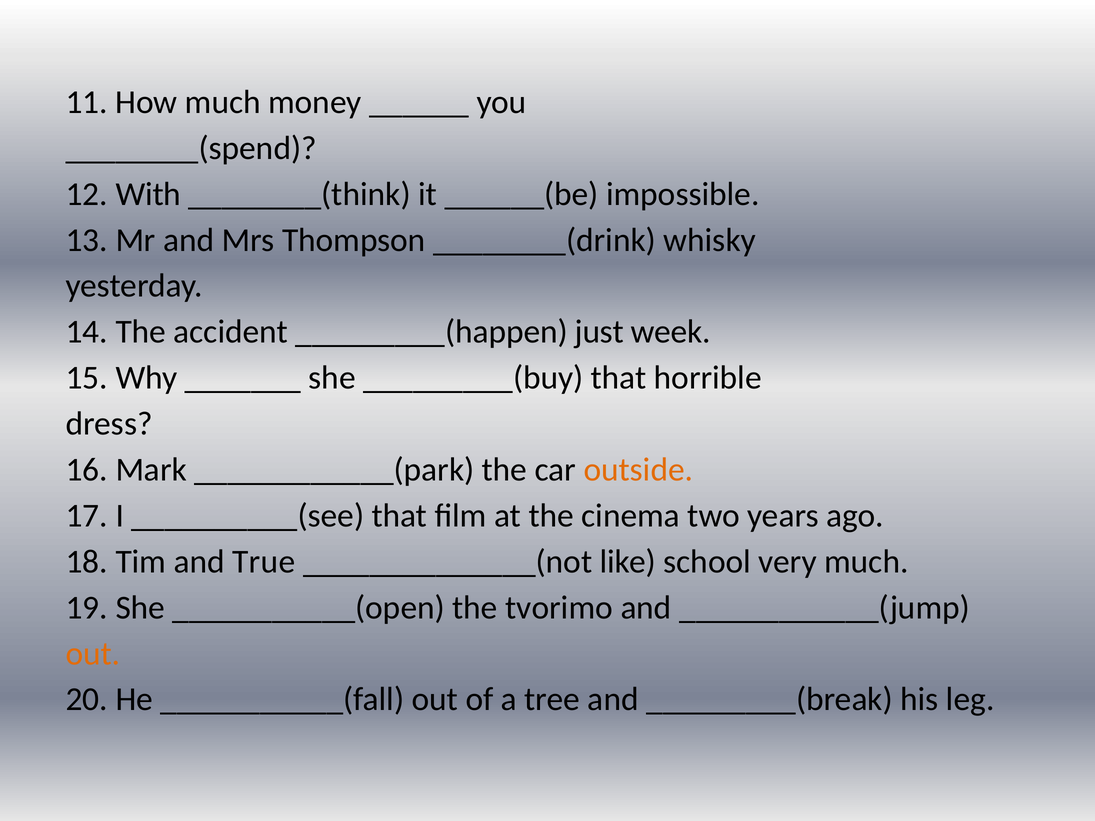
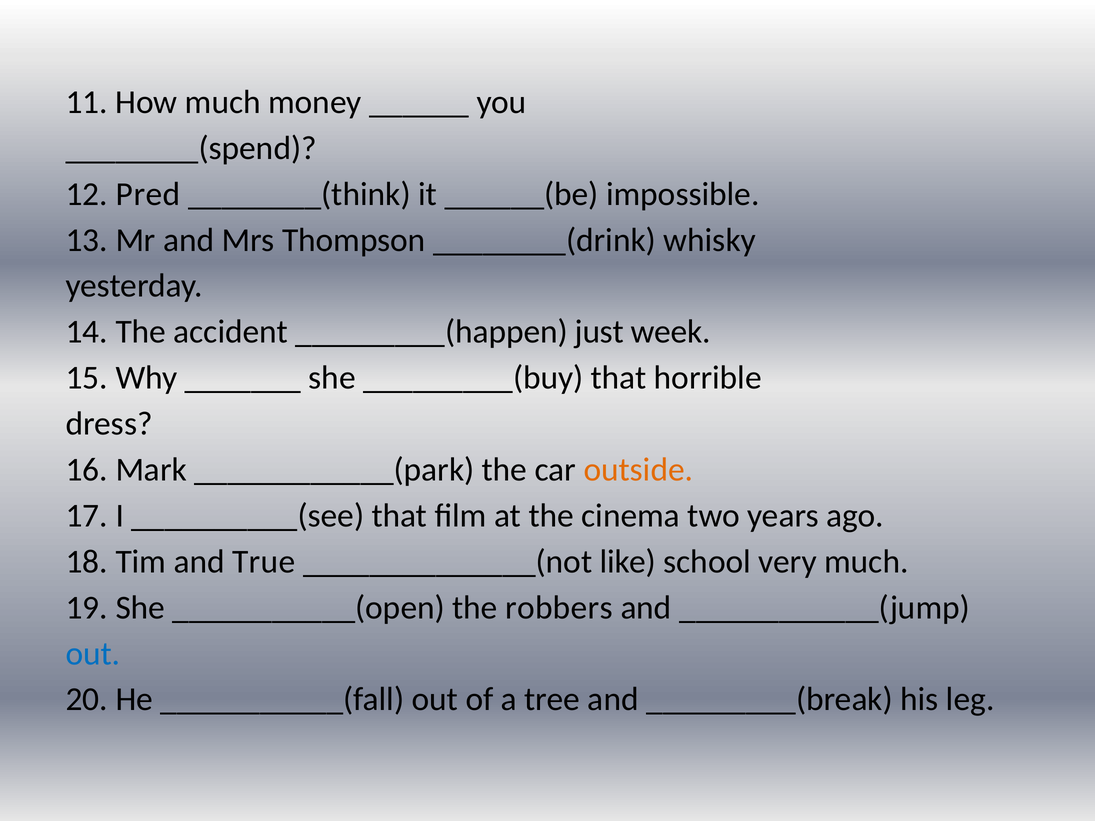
With: With -> Pred (148, 194)
tvorimo: tvorimo -> robbers (559, 608)
out colour: orange -> blue (93, 654)
